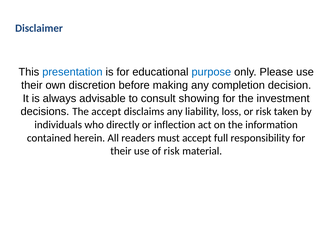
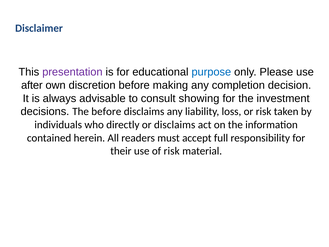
presentation colour: blue -> purple (72, 72)
their: their -> after (32, 85)
The accept: accept -> before (106, 111)
or inflection: inflection -> disclaims (175, 125)
